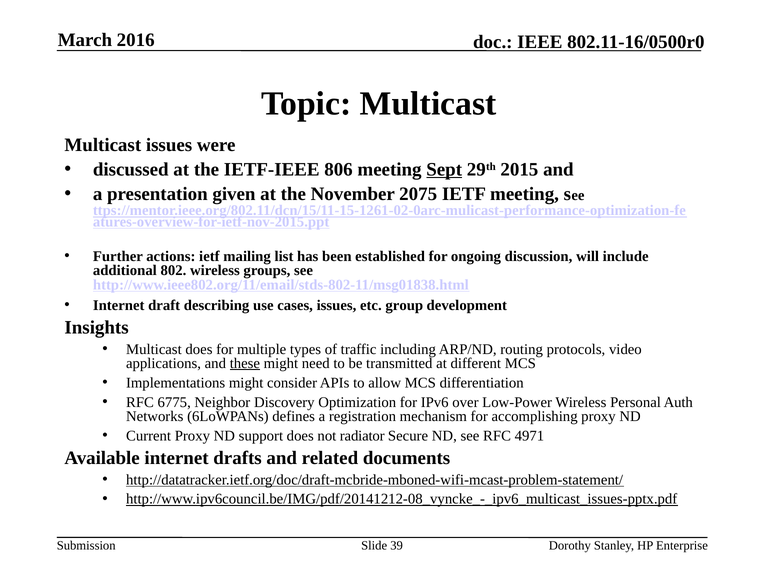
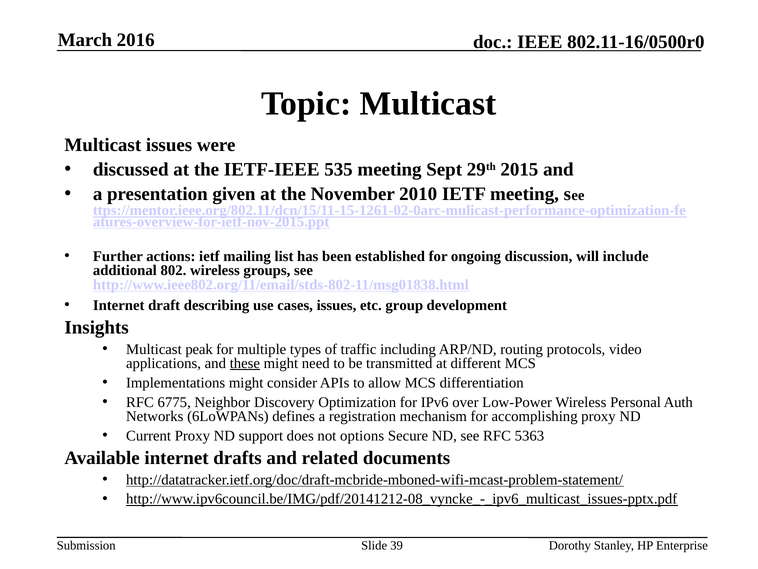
806: 806 -> 535 (338, 169)
Sept underline: present -> none (444, 169)
2075: 2075 -> 2010 (418, 194)
Multicast does: does -> peak (199, 349)
radiator: radiator -> options (362, 435)
4971: 4971 -> 5363 (529, 435)
